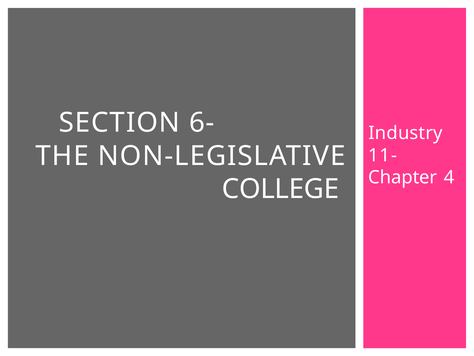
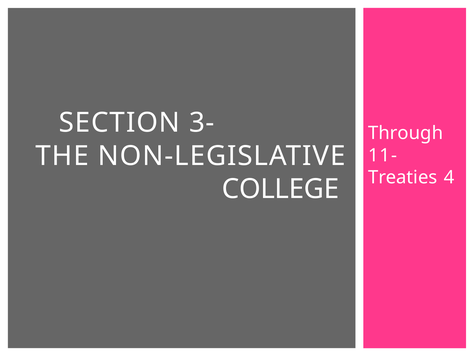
6-: 6- -> 3- (202, 123)
Industry: Industry -> Through (406, 133)
Chapter: Chapter -> Treaties (403, 177)
